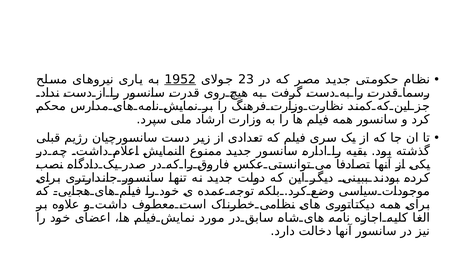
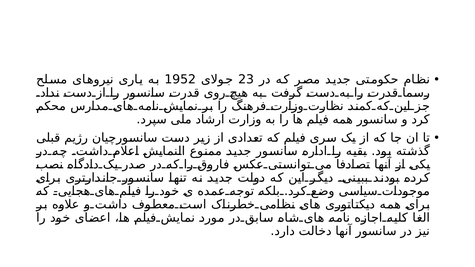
1952 underline: present -> none (180, 80)
